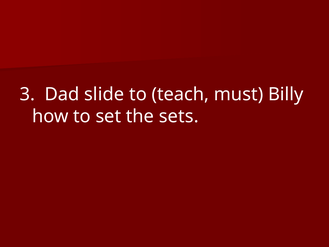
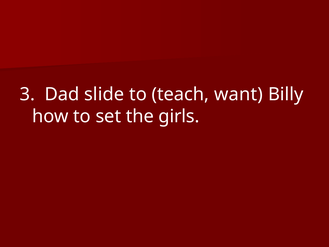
must: must -> want (238, 94)
sets: sets -> girls (179, 116)
